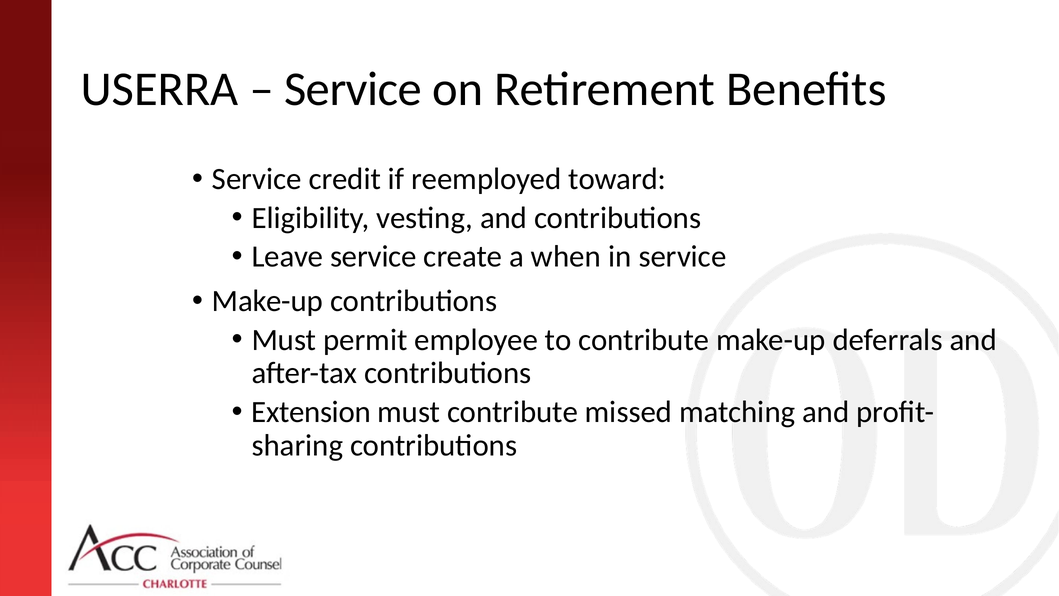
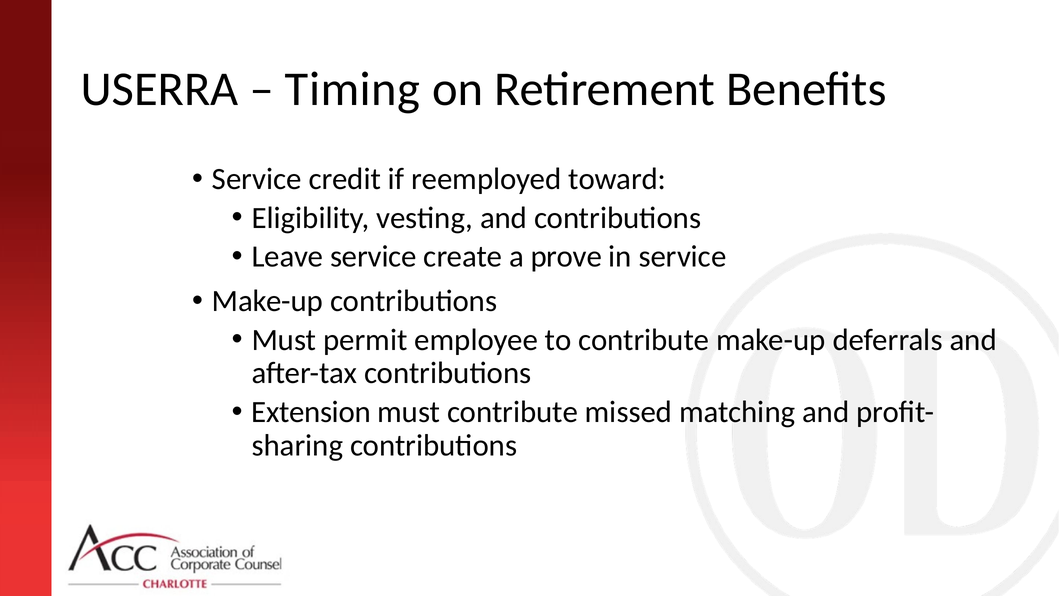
Service: Service -> Timing (353, 89)
when: when -> prove (566, 257)
